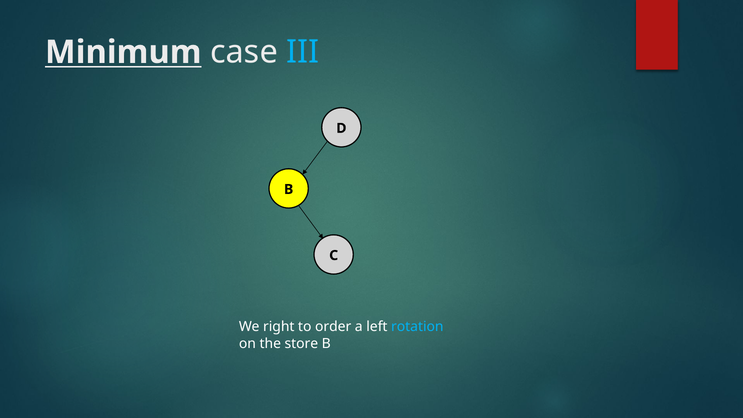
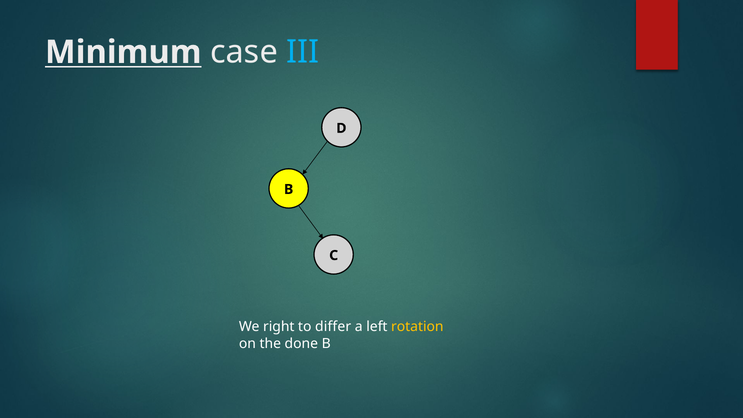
order: order -> differ (333, 327)
rotation colour: light blue -> yellow (417, 327)
store: store -> done (301, 343)
